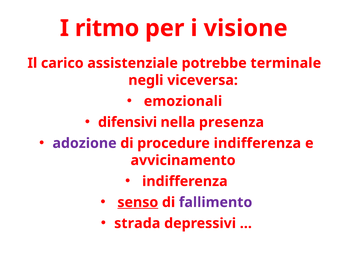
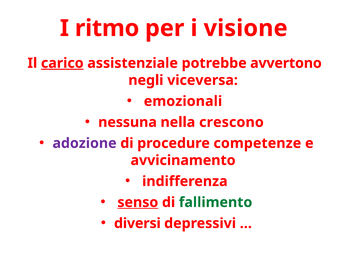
carico underline: none -> present (62, 63)
terminale: terminale -> avvertono (286, 63)
difensivi: difensivi -> nessuna (128, 122)
presenza: presenza -> crescono (231, 122)
procedure indifferenza: indifferenza -> competenze (257, 143)
fallimento colour: purple -> green (216, 202)
strada: strada -> diversi (137, 223)
